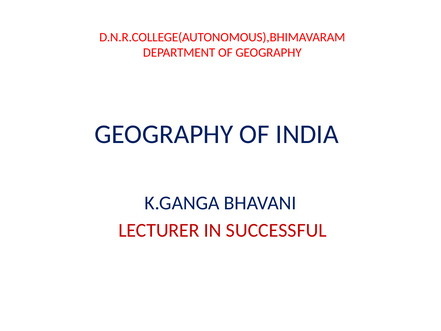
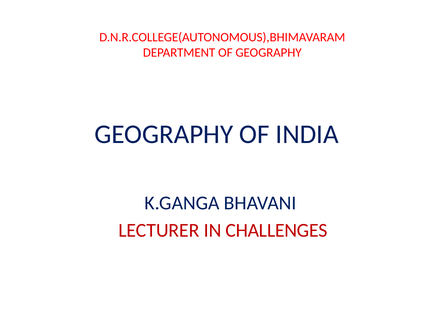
SUCCESSFUL: SUCCESSFUL -> CHALLENGES (276, 230)
